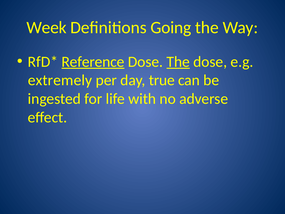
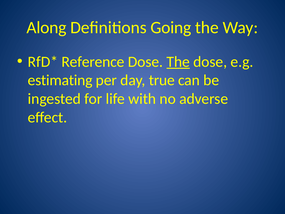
Week: Week -> Along (47, 28)
Reference underline: present -> none (93, 62)
extremely: extremely -> estimating (60, 80)
